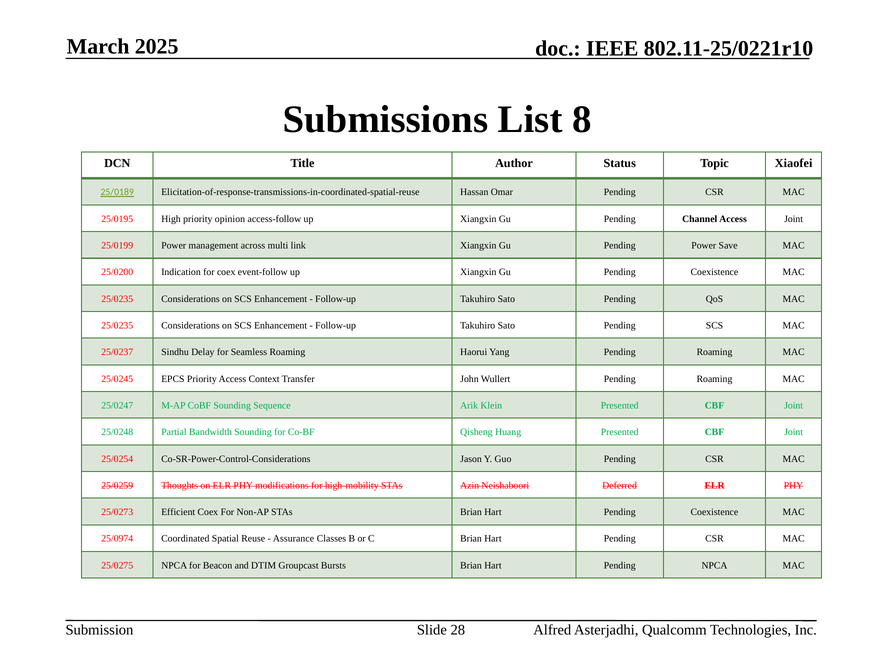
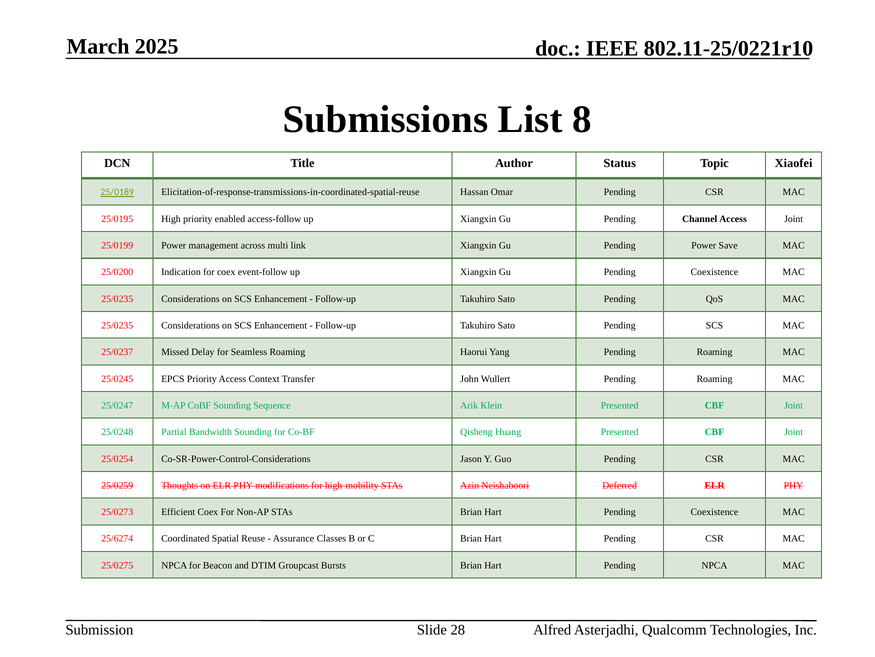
opinion: opinion -> enabled (230, 219)
Sindhu: Sindhu -> Missed (175, 352)
25/0974: 25/0974 -> 25/6274 (117, 538)
